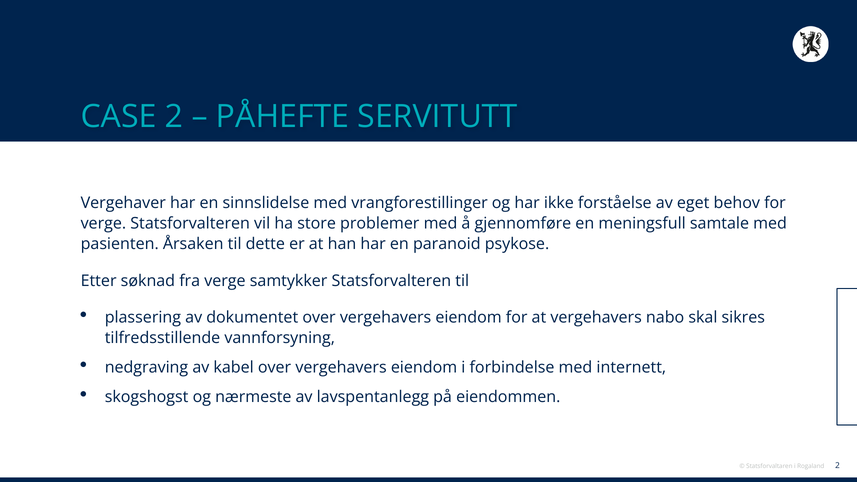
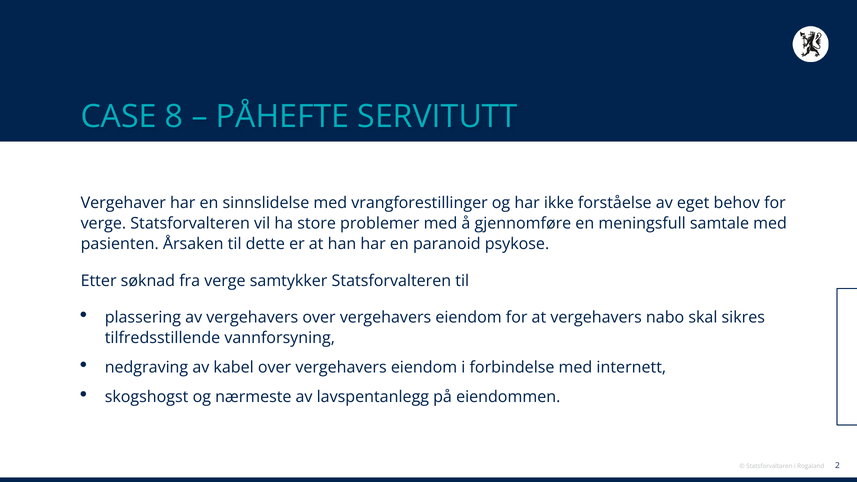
CASE 2: 2 -> 8 (174, 117)
av dokumentet: dokumentet -> vergehavers (252, 317)
